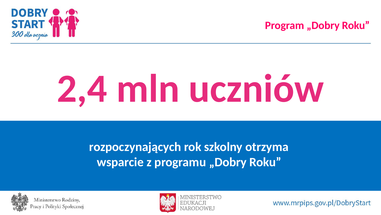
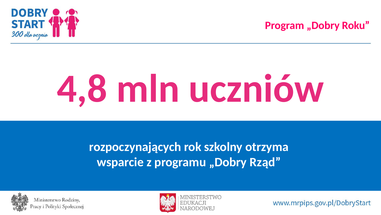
2,4: 2,4 -> 4,8 (82, 88)
programu „Dobry Roku: Roku -> Rząd (265, 162)
